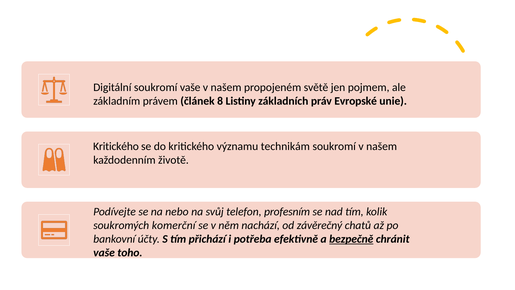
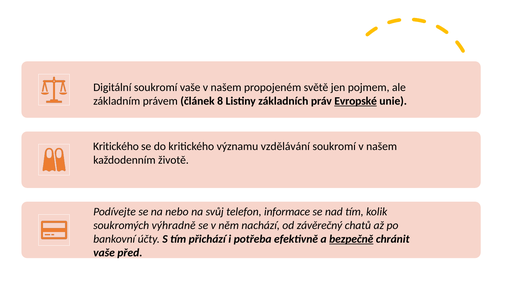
Evropské underline: none -> present (356, 101)
technikám: technikám -> vzdělávání (285, 146)
profesním: profesním -> informace (287, 211)
komerční: komerční -> výhradně (174, 225)
toho: toho -> před (130, 253)
